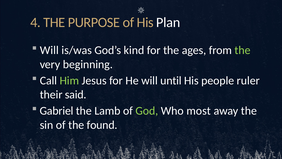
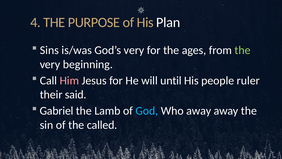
Will: Will -> Sins (49, 50)
God’s kind: kind -> very (134, 50)
Him colour: light green -> pink (69, 80)
God colour: light green -> light blue (147, 111)
Who most: most -> away (199, 111)
found: found -> called (102, 125)
